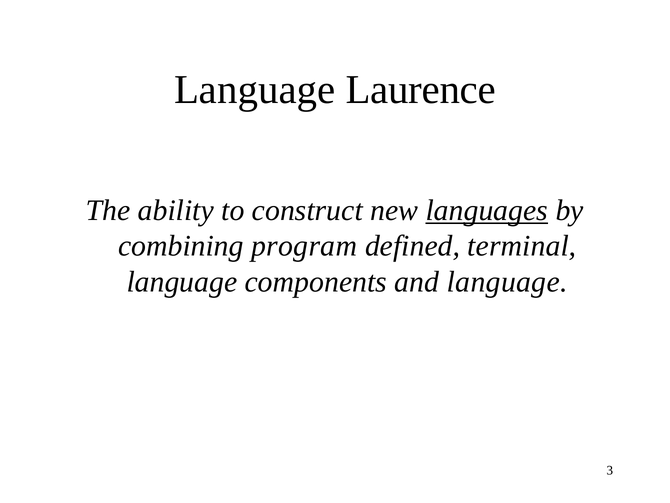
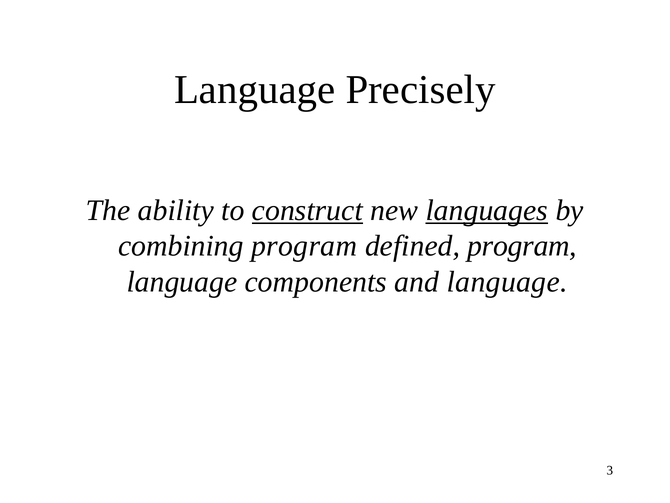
Laurence: Laurence -> Precisely (421, 89)
construct underline: none -> present (307, 210)
defined terminal: terminal -> program (522, 246)
